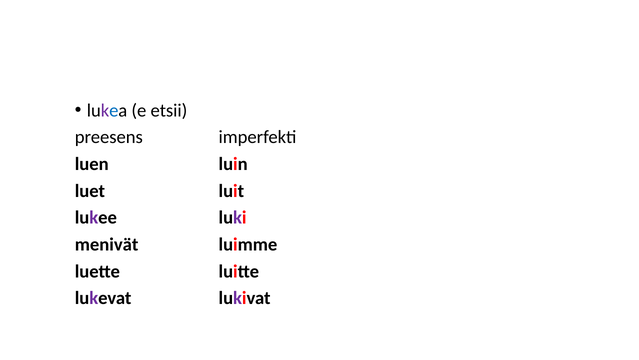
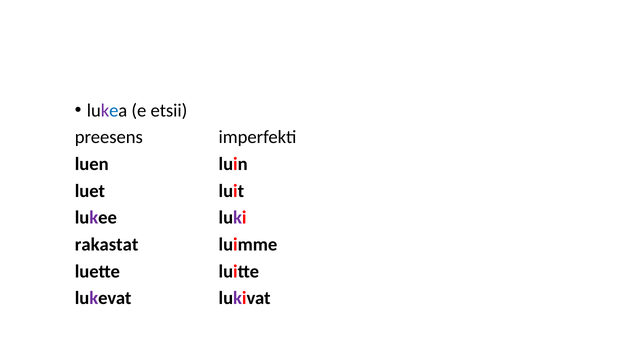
menivät: menivät -> rakastat (107, 244)
